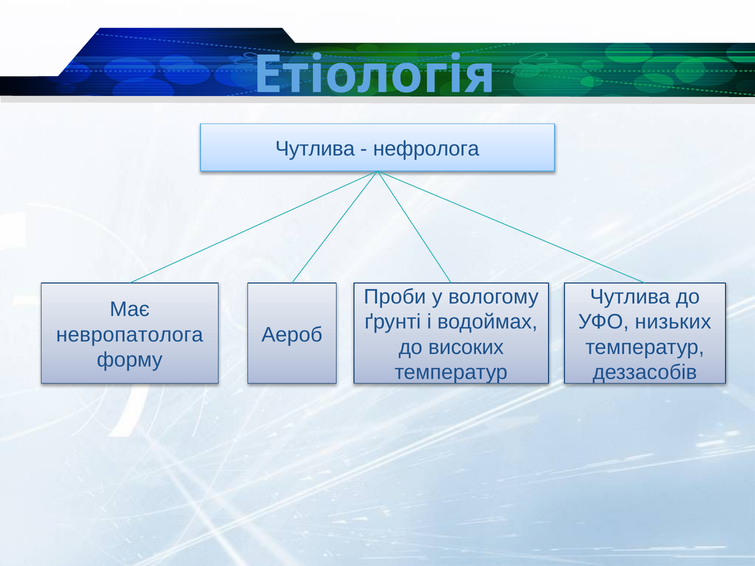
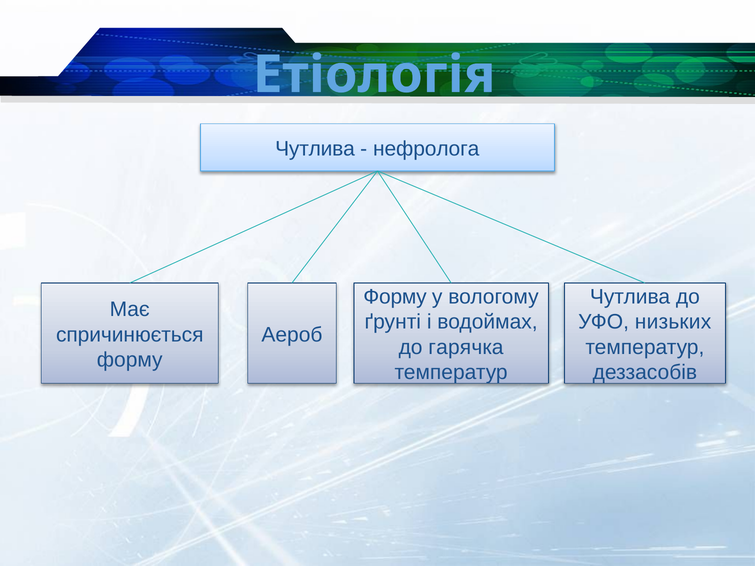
Проби: Проби -> Форму (395, 297)
невропатолога: невропатолога -> спричинюється (130, 335)
високих: високих -> гарячка (466, 347)
